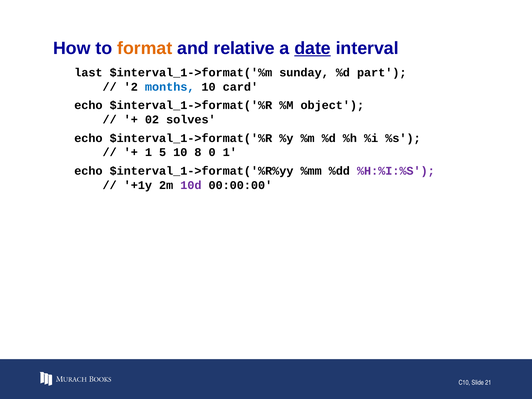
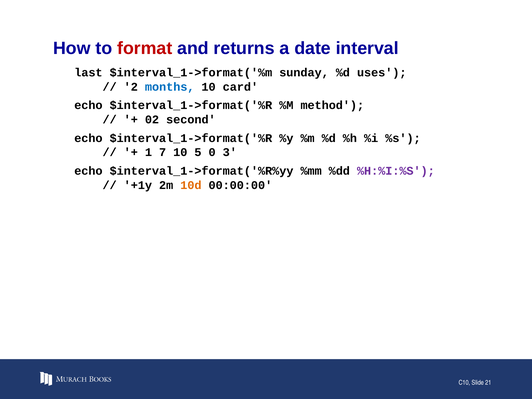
format colour: orange -> red (145, 48)
relative: relative -> returns (244, 48)
date underline: present -> none (313, 48)
part: part -> uses (382, 73)
object: object -> method (332, 105)
solves: solves -> second (191, 120)
5: 5 -> 7 (163, 152)
8: 8 -> 5 (198, 152)
0 1: 1 -> 3 (230, 152)
10d colour: purple -> orange (191, 185)
